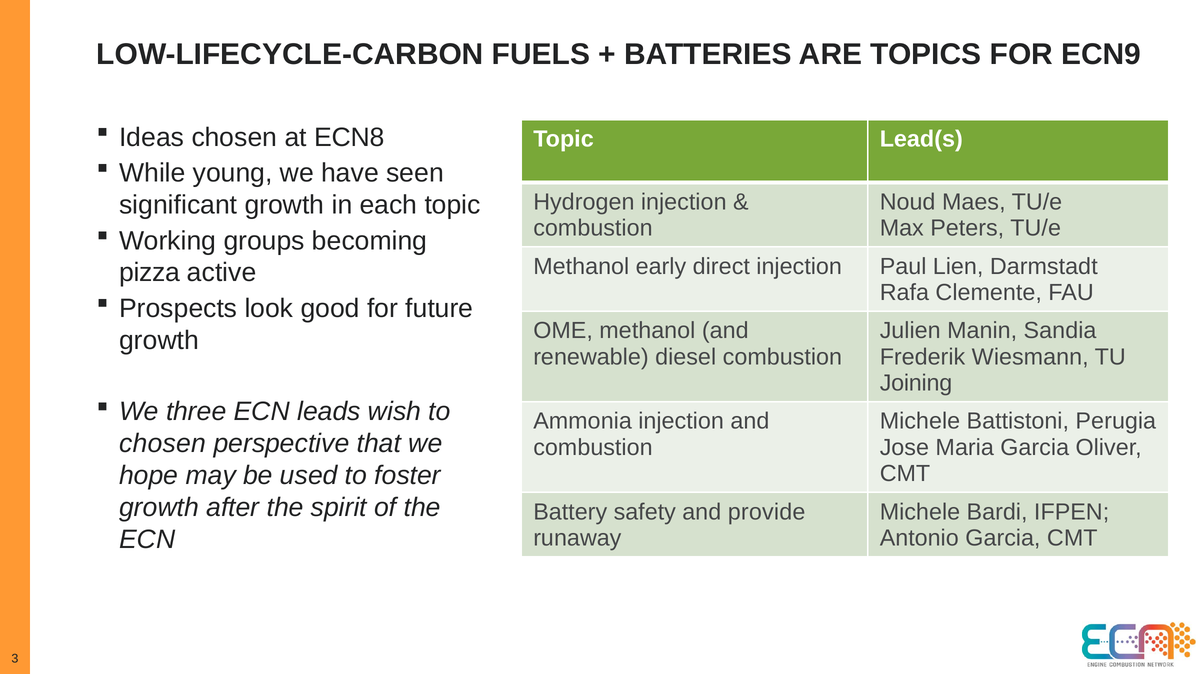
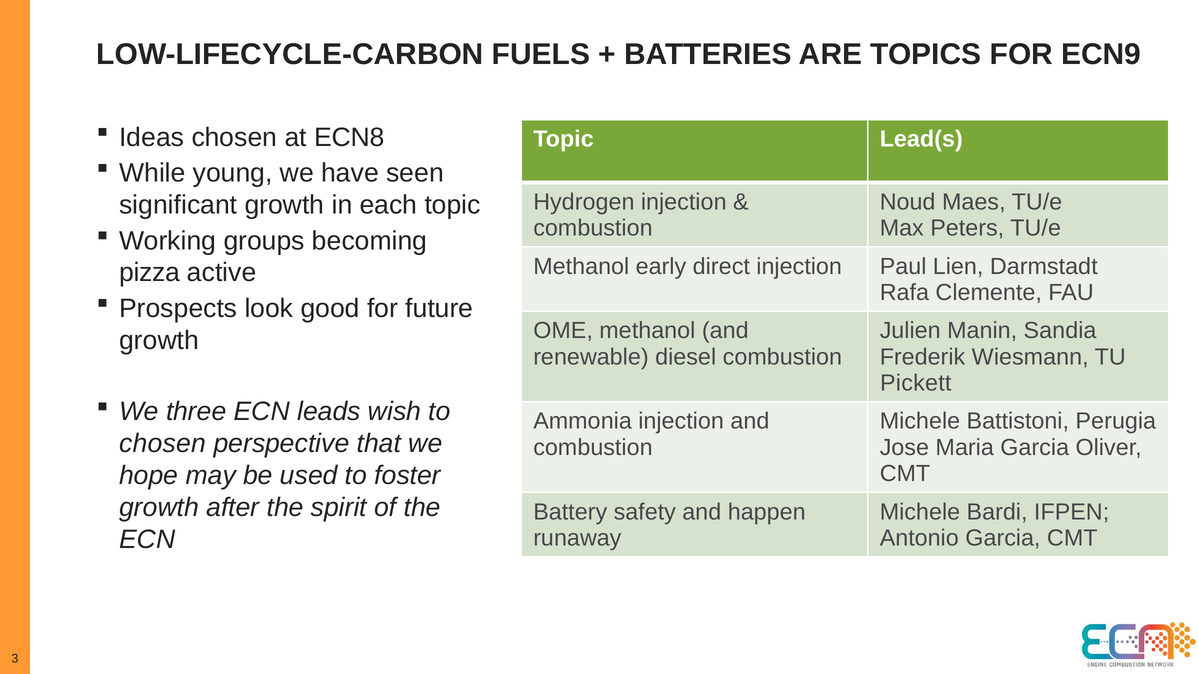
Joining: Joining -> Pickett (916, 383)
provide: provide -> happen (767, 512)
